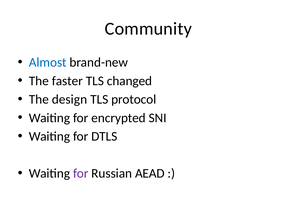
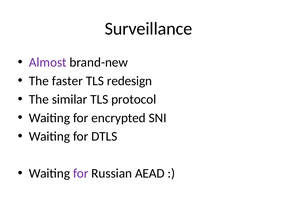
Community: Community -> Surveillance (148, 29)
Almost colour: blue -> purple (48, 62)
changed: changed -> redesign (130, 81)
design: design -> similar (70, 99)
